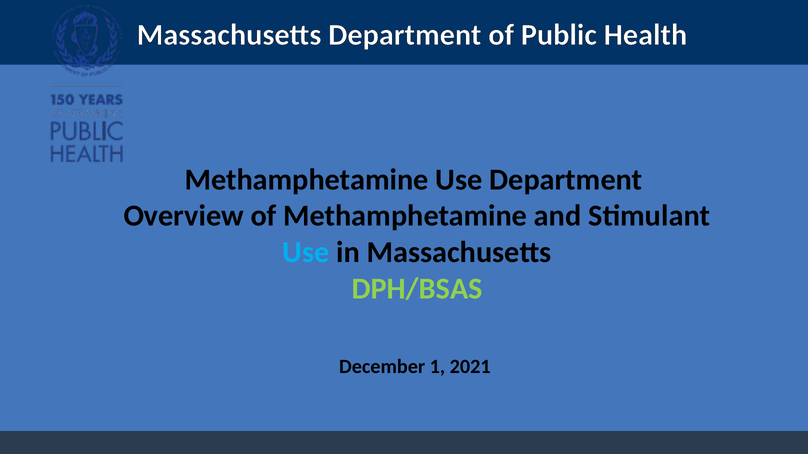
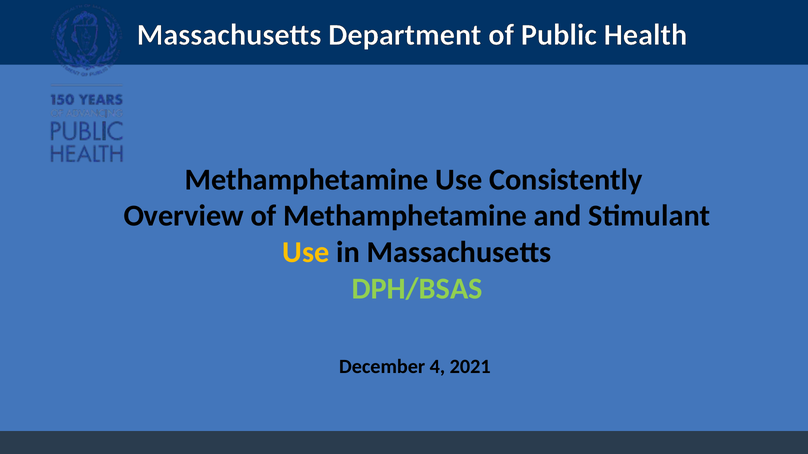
Use Department: Department -> Consistently (566, 180)
Use colour: light blue -> yellow (306, 253)
1: 1 -> 4 (437, 367)
